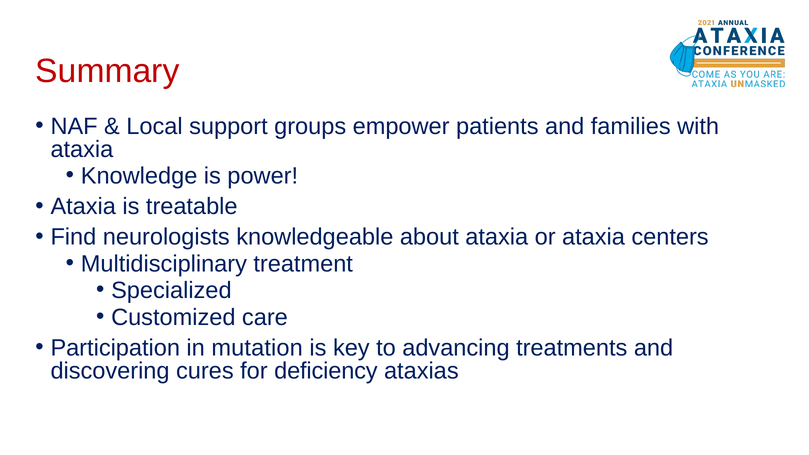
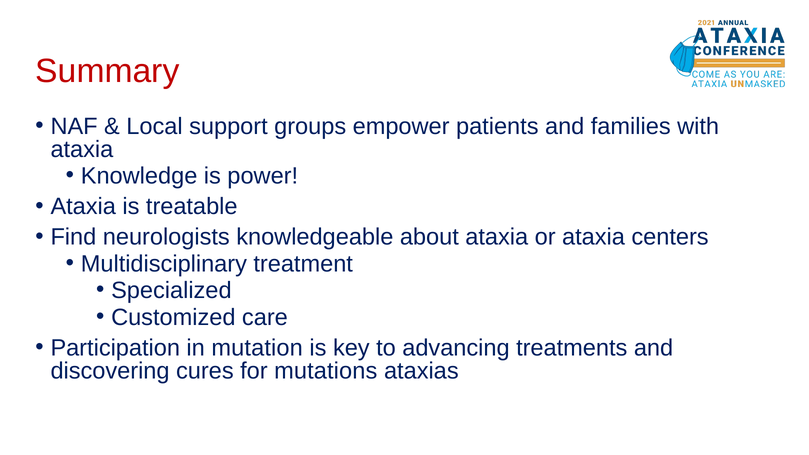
deficiency: deficiency -> mutations (326, 371)
